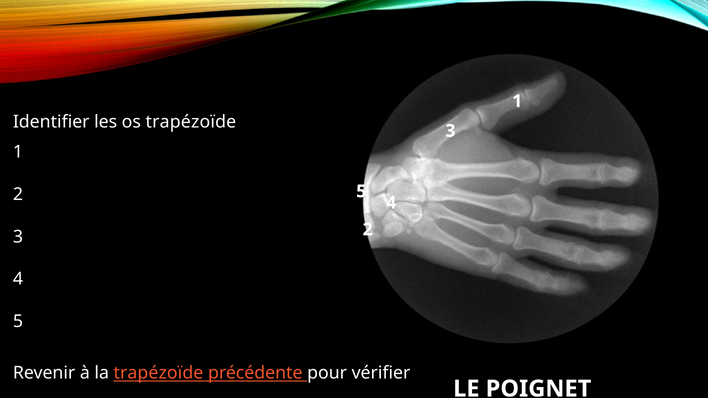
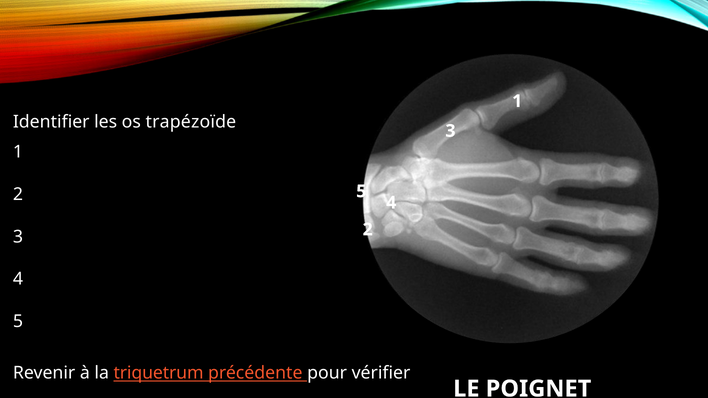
la trapézoïde: trapézoïde -> triquetrum (159, 373)
